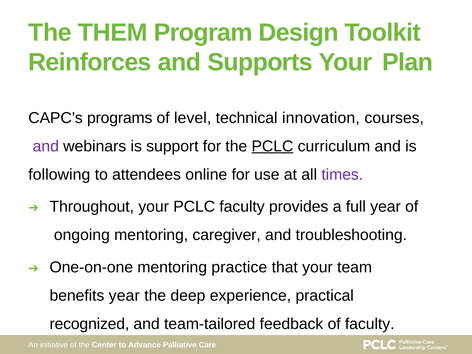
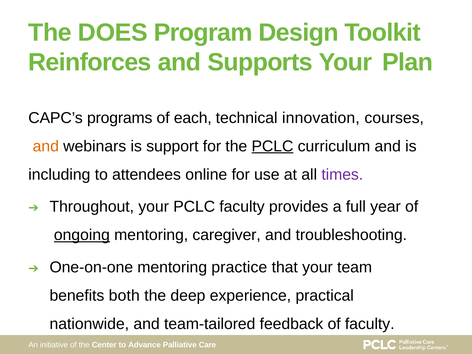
THEM: THEM -> DOES (113, 33)
level: level -> each (193, 118)
and colour: purple -> orange (46, 146)
following: following -> including (59, 174)
ongoing underline: none -> present (82, 235)
benefits year: year -> both (124, 296)
recognized: recognized -> nationwide (89, 324)
